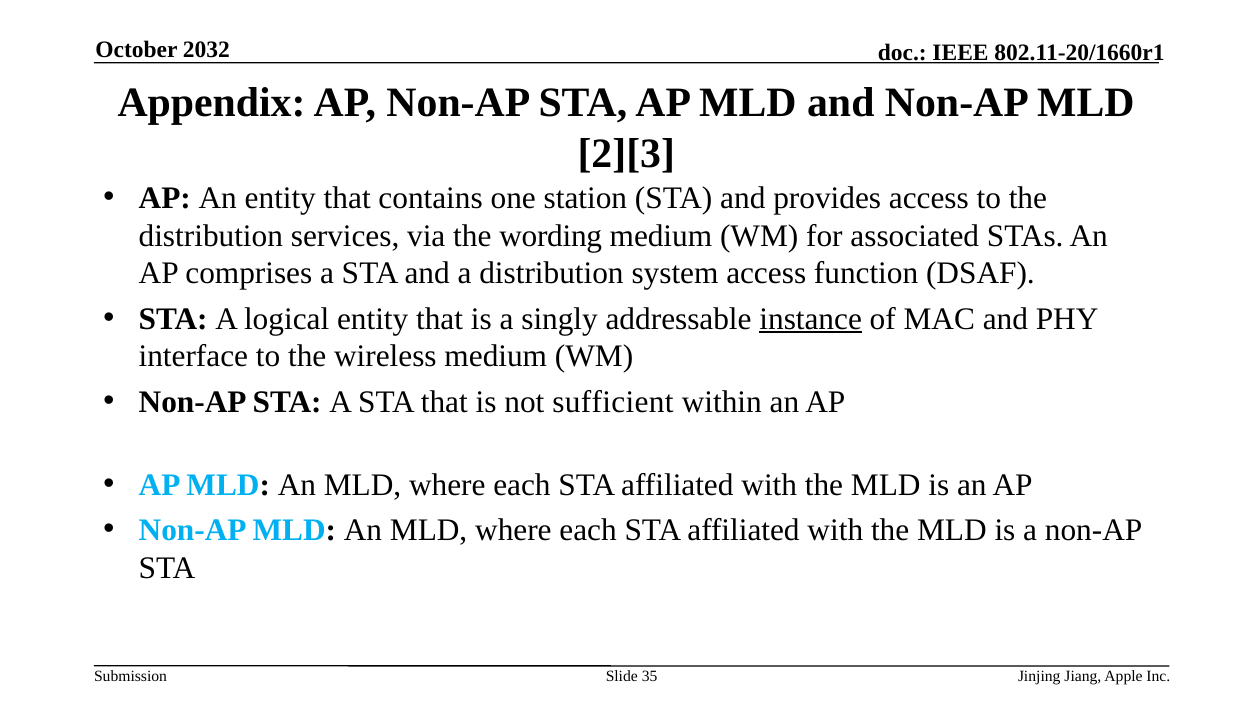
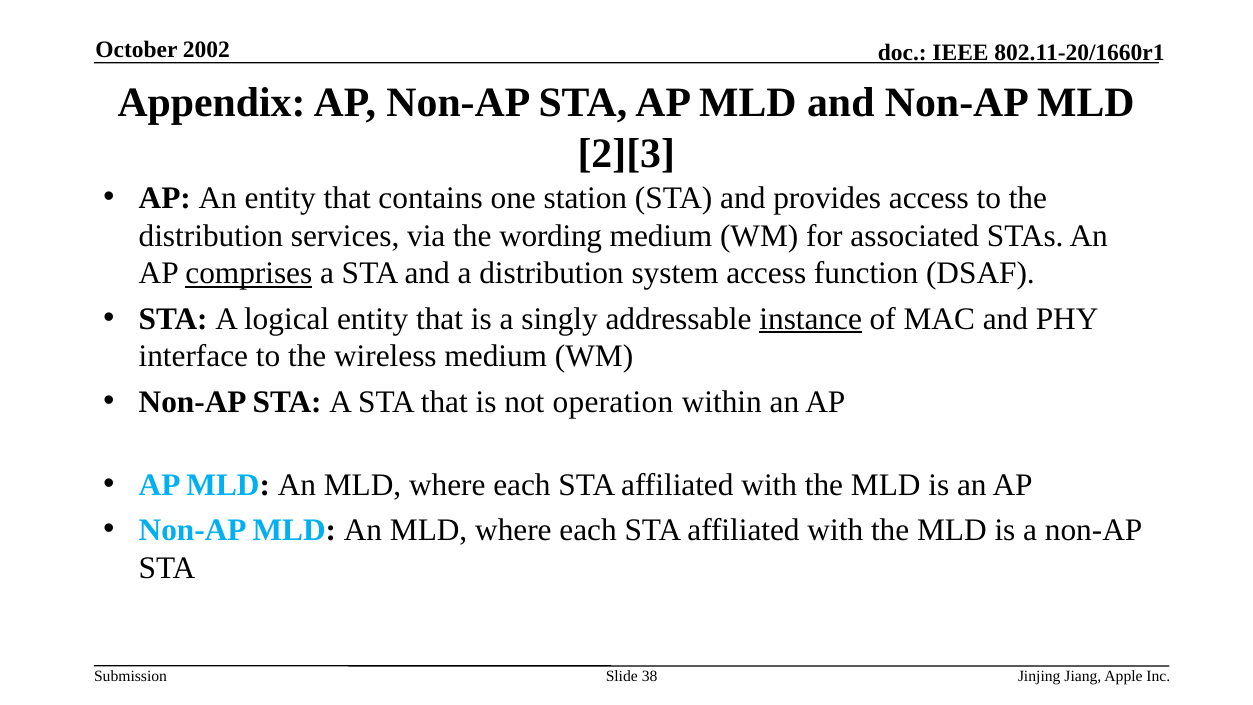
2032: 2032 -> 2002 (206, 50)
comprises underline: none -> present (249, 273)
sufficient: sufficient -> operation (613, 402)
35: 35 -> 38 (650, 676)
